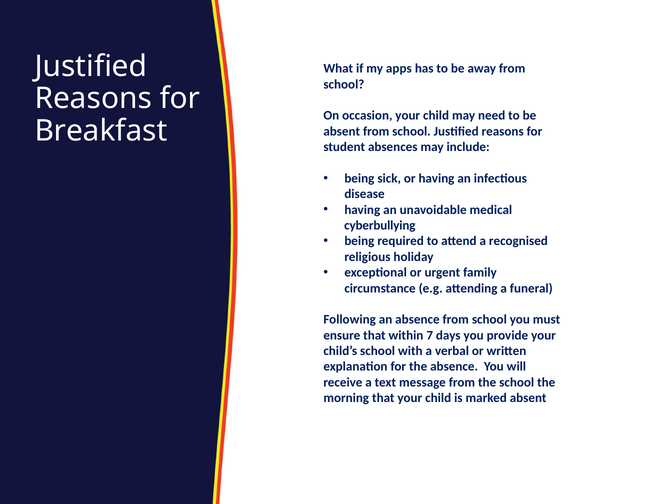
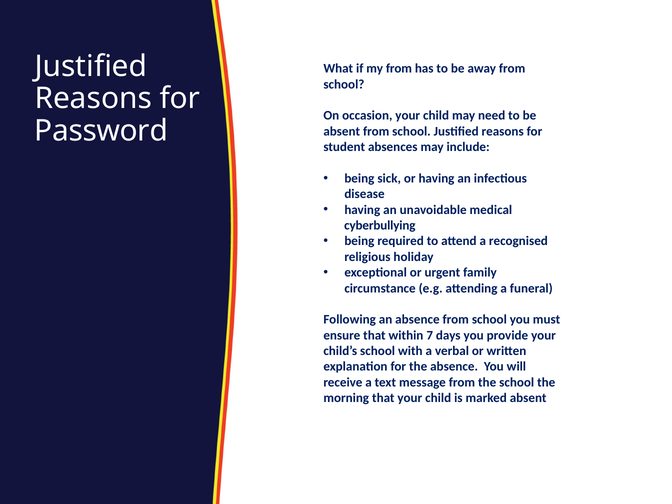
apps: apps -> from (399, 69)
Breakfast: Breakfast -> Password (101, 131)
